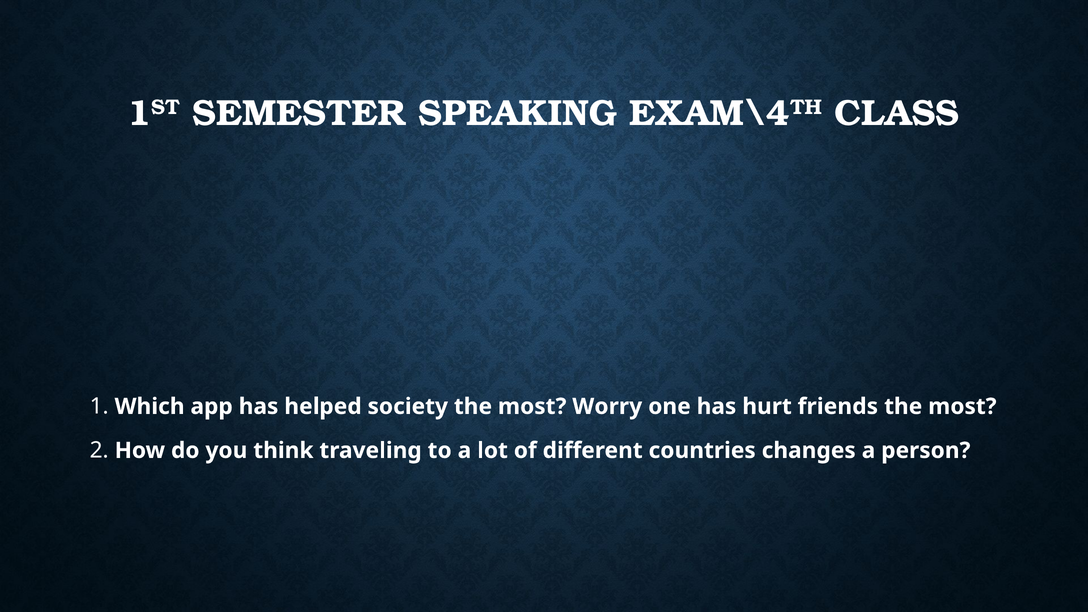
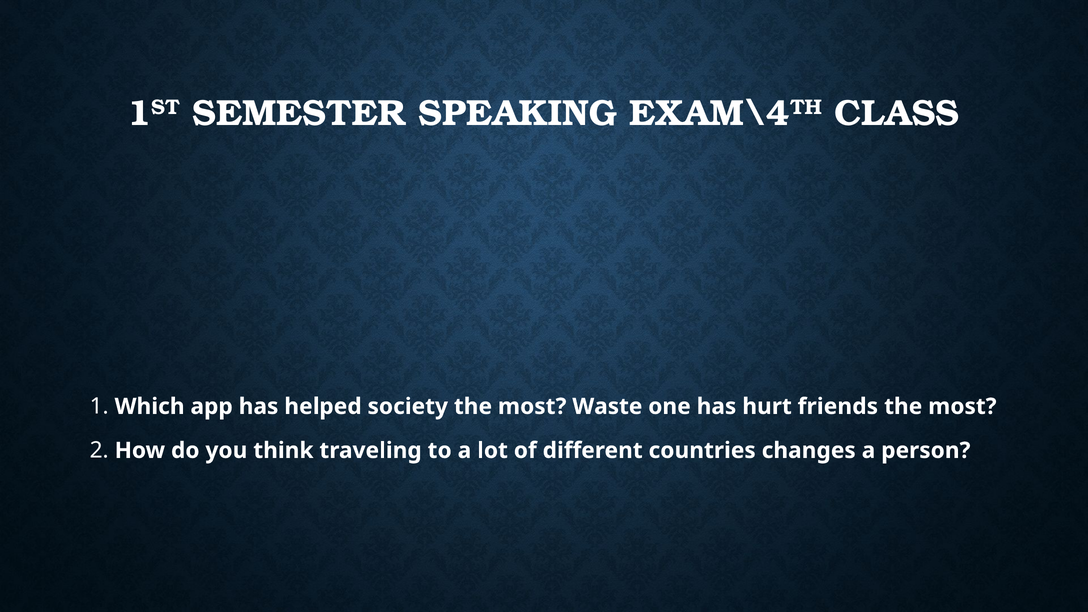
Worry: Worry -> Waste (607, 406)
